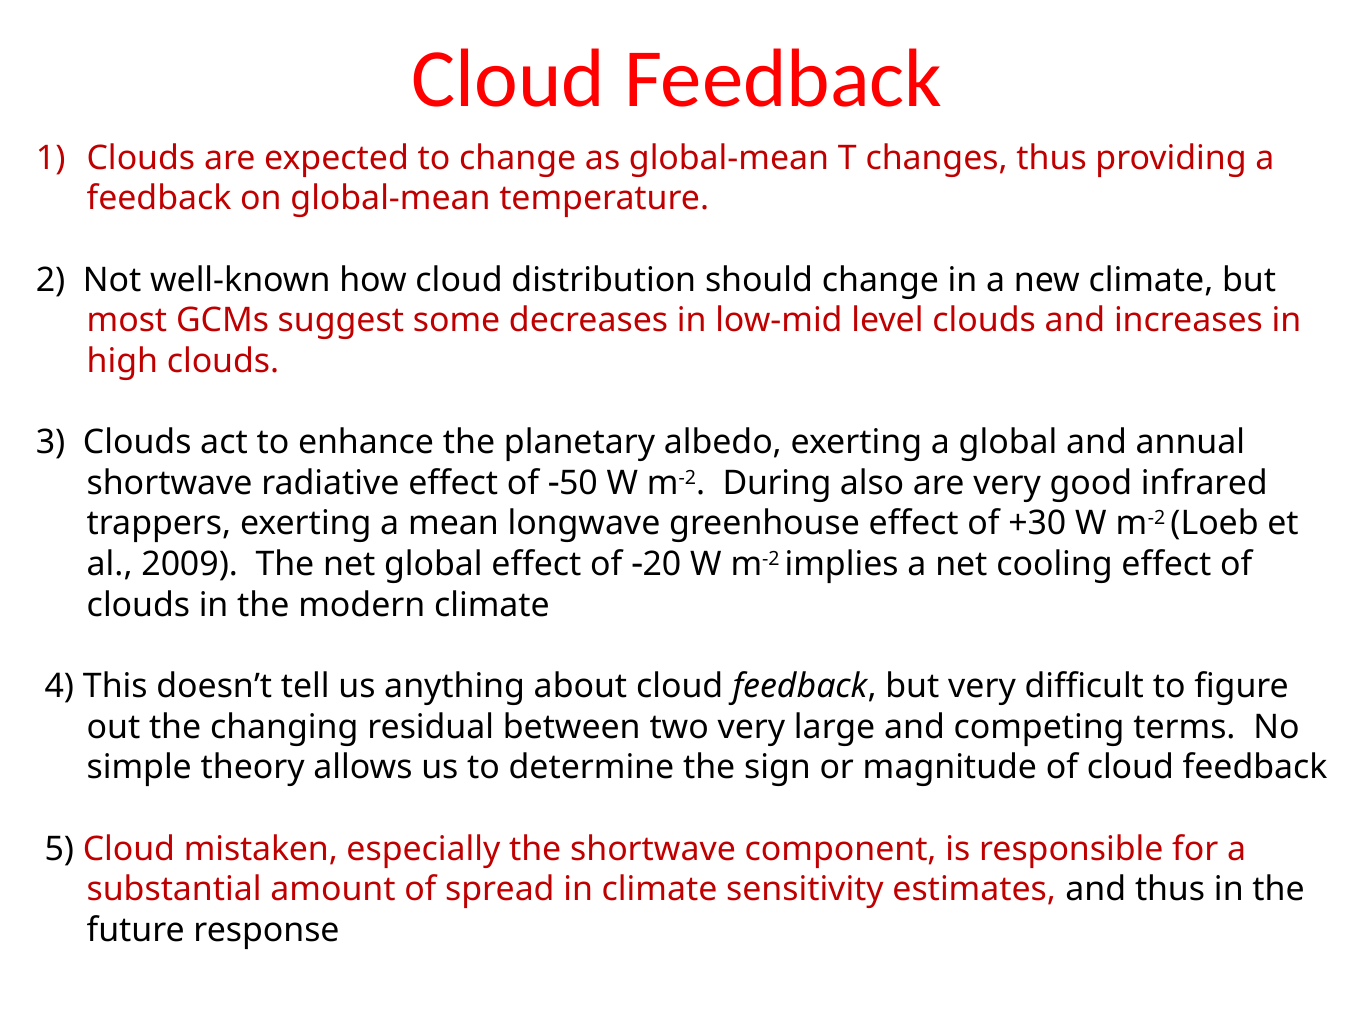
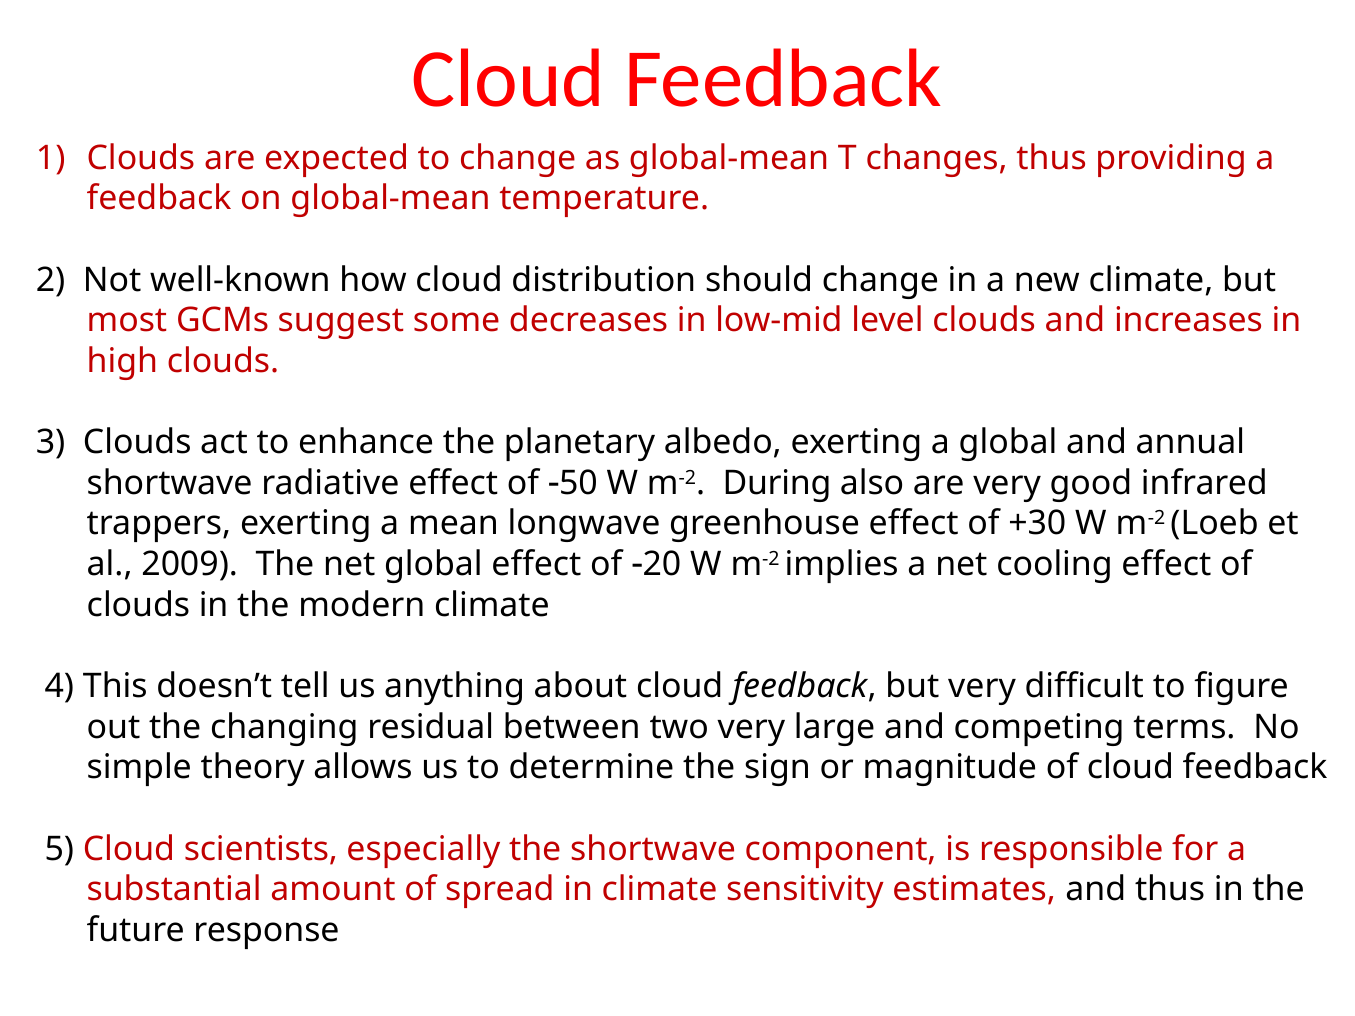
mistaken: mistaken -> scientists (261, 849)
